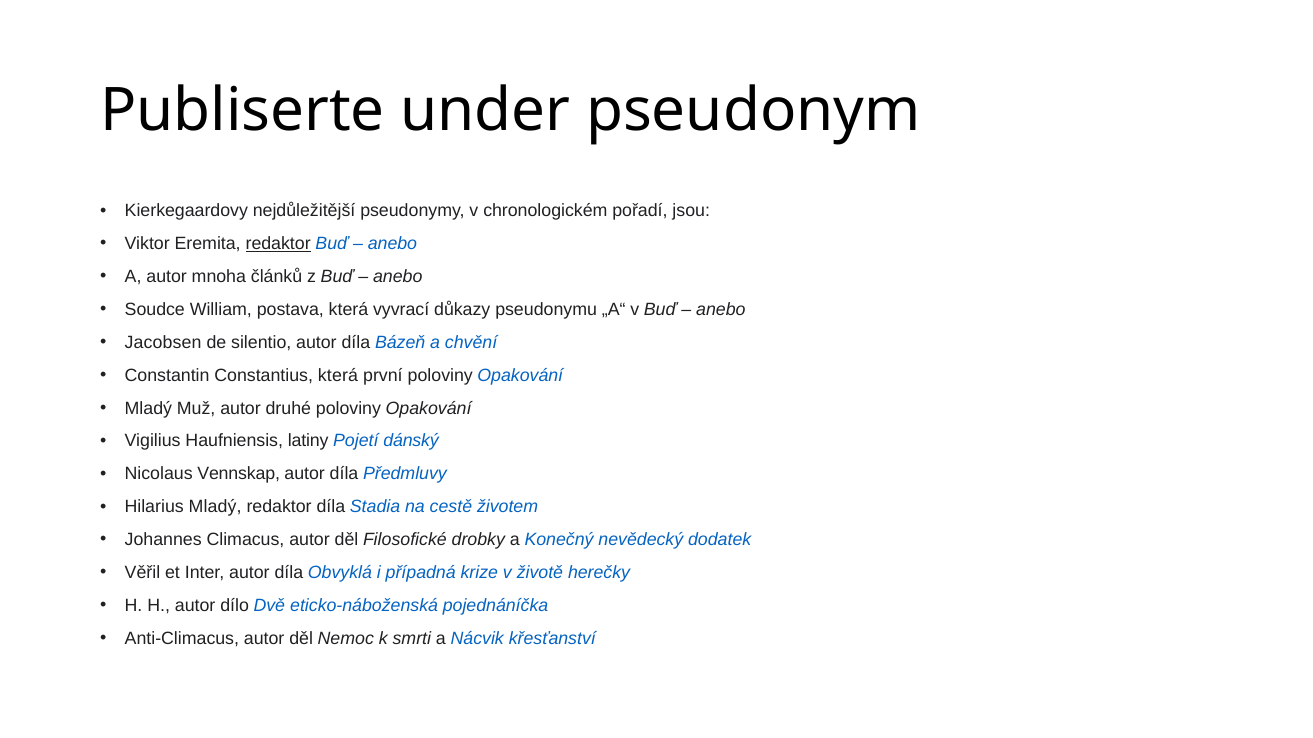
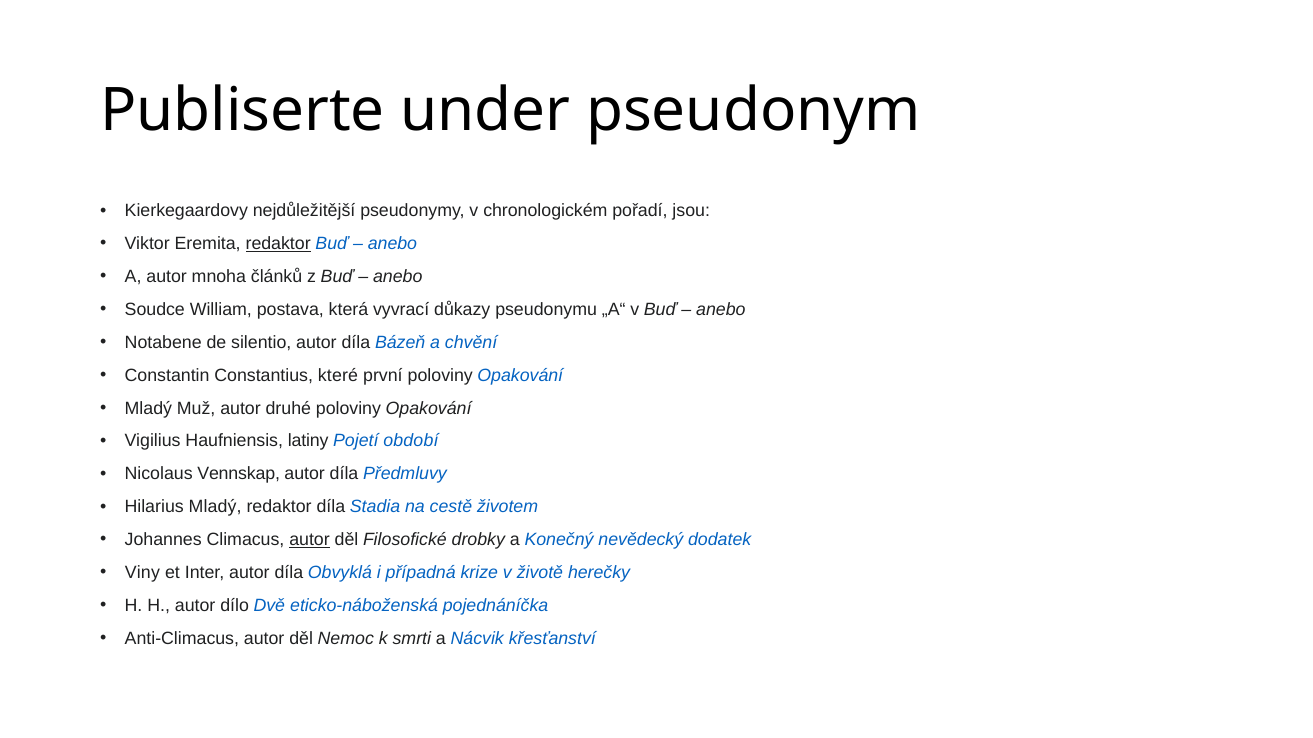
Jacobsen: Jacobsen -> Notabene (163, 343)
Constantius která: která -> které (338, 376)
dánský: dánský -> období (411, 441)
autor underline: none -> present (310, 540)
Věřil: Věřil -> Viny (142, 573)
